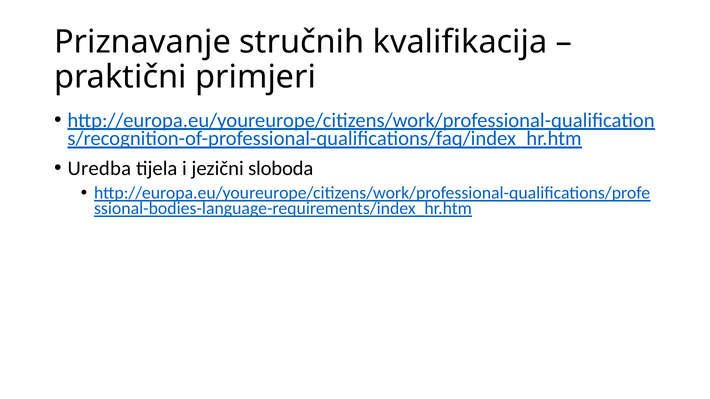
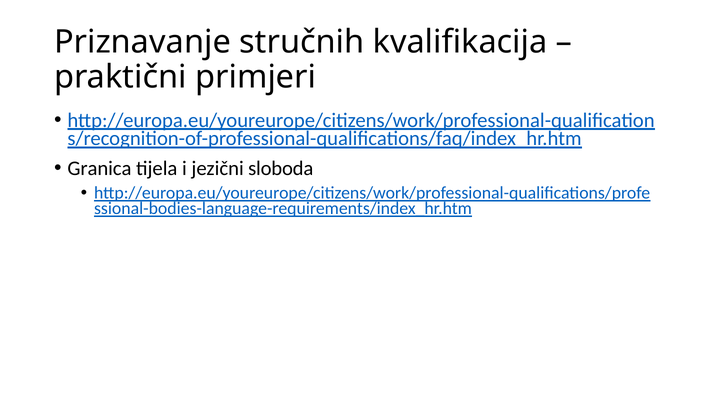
Uredba: Uredba -> Granica (99, 168)
